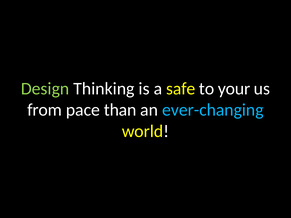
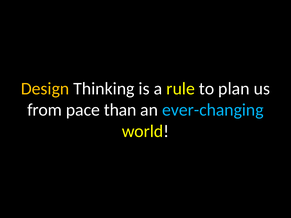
Design colour: light green -> yellow (45, 89)
safe: safe -> rule (181, 89)
your: your -> plan (234, 89)
